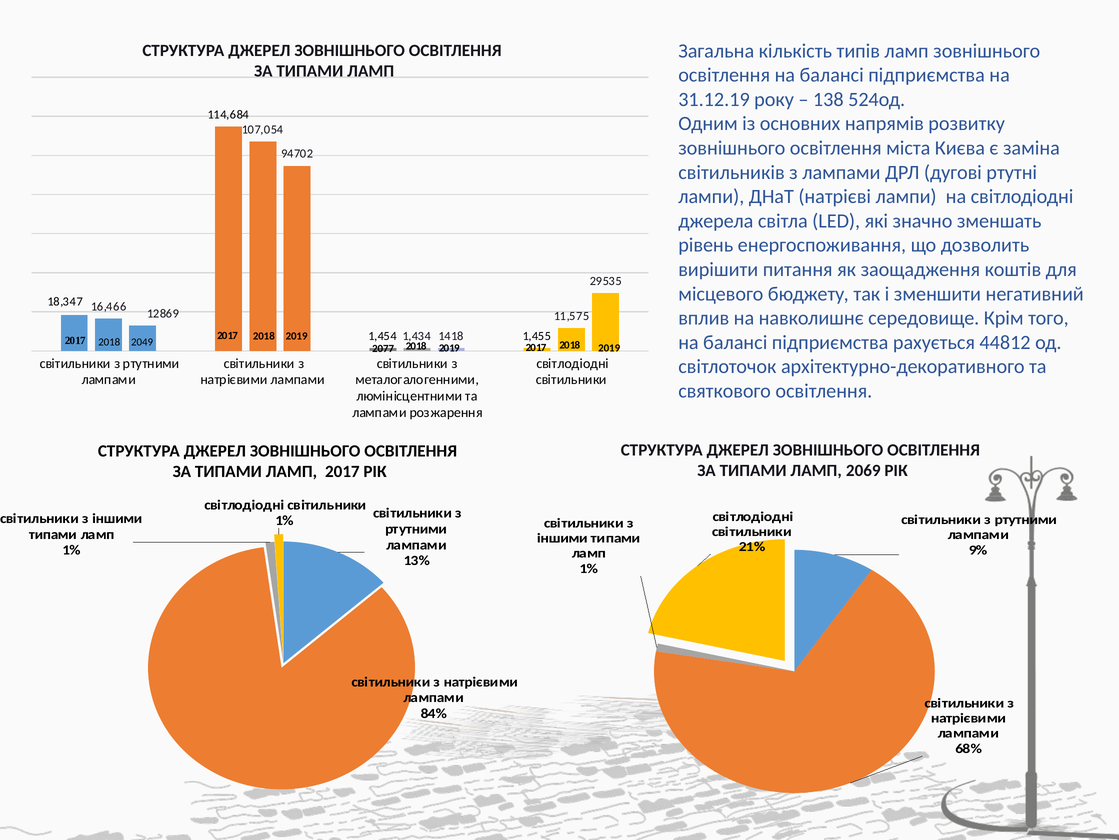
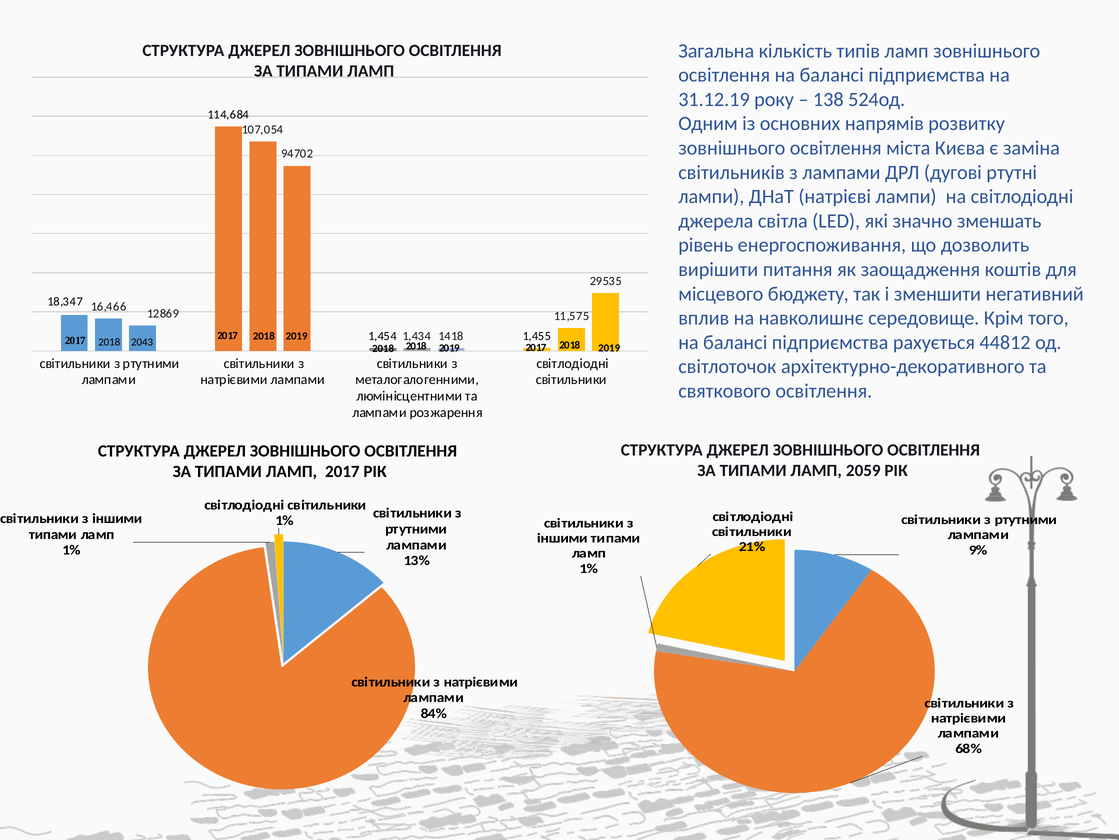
2049: 2049 -> 2043 (142, 342)
2077: 2077 -> 2018 (383, 348)
2069: 2069 -> 2059 (863, 470)
